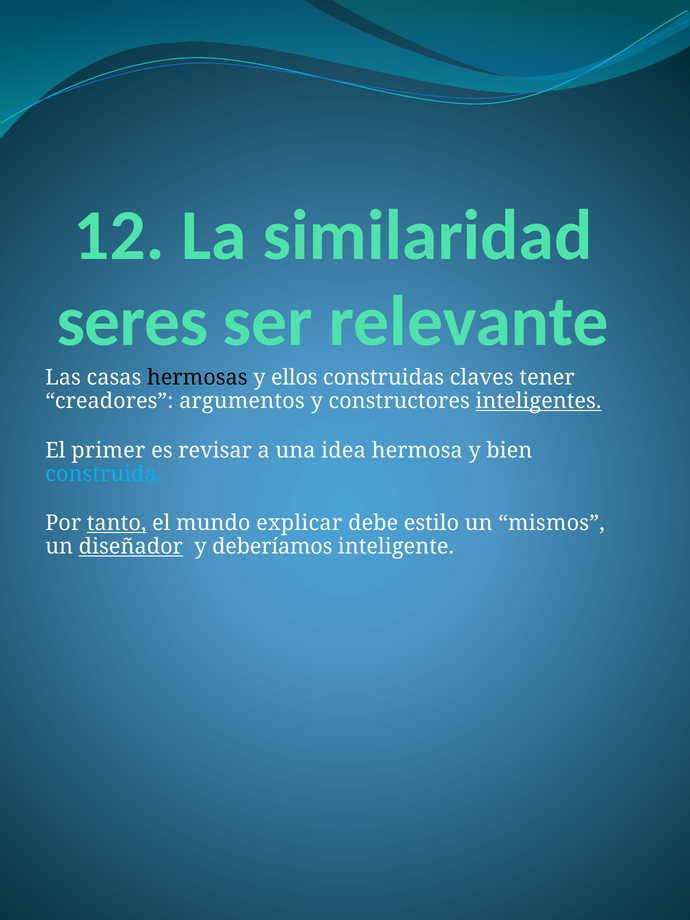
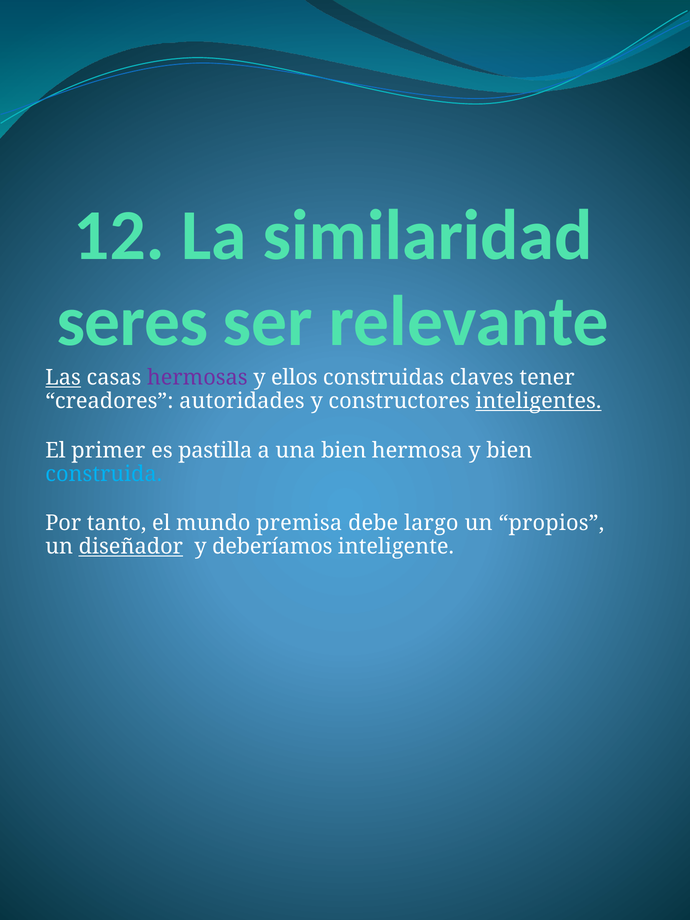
Las underline: none -> present (63, 378)
hermosas colour: black -> purple (197, 378)
argumentos: argumentos -> autoridades (242, 401)
revisar: revisar -> pastilla (215, 450)
una idea: idea -> bien (344, 450)
tanto underline: present -> none (117, 523)
explicar: explicar -> premisa (299, 523)
estilo: estilo -> largo (431, 523)
mismos: mismos -> propios (551, 523)
